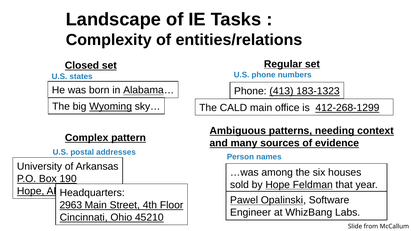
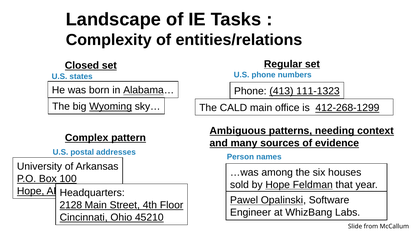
183-1323: 183-1323 -> 111-1323 (318, 91)
190: 190 -> 100 (68, 179)
2963: 2963 -> 2128 (71, 205)
